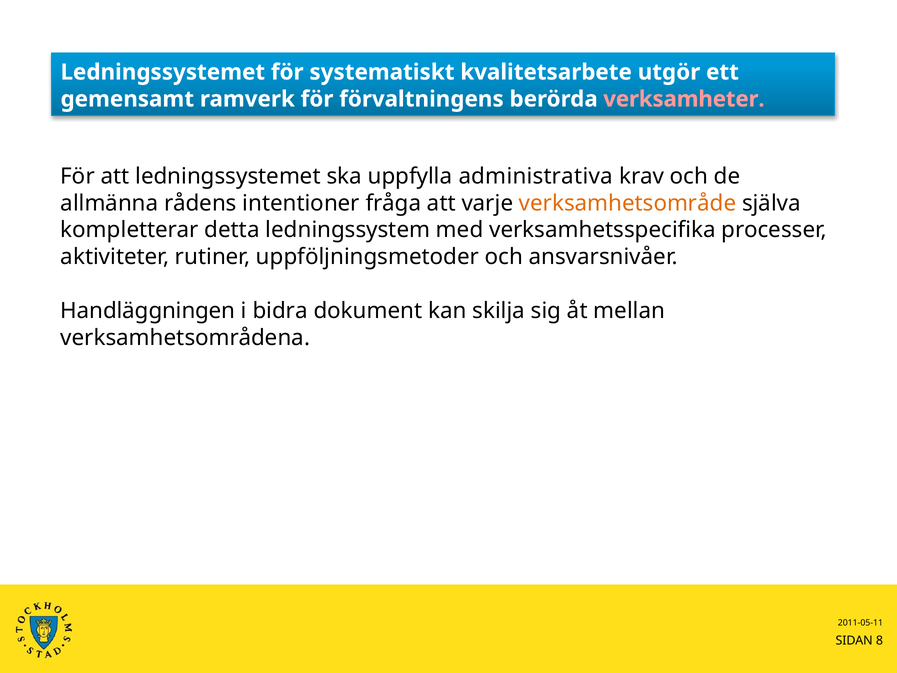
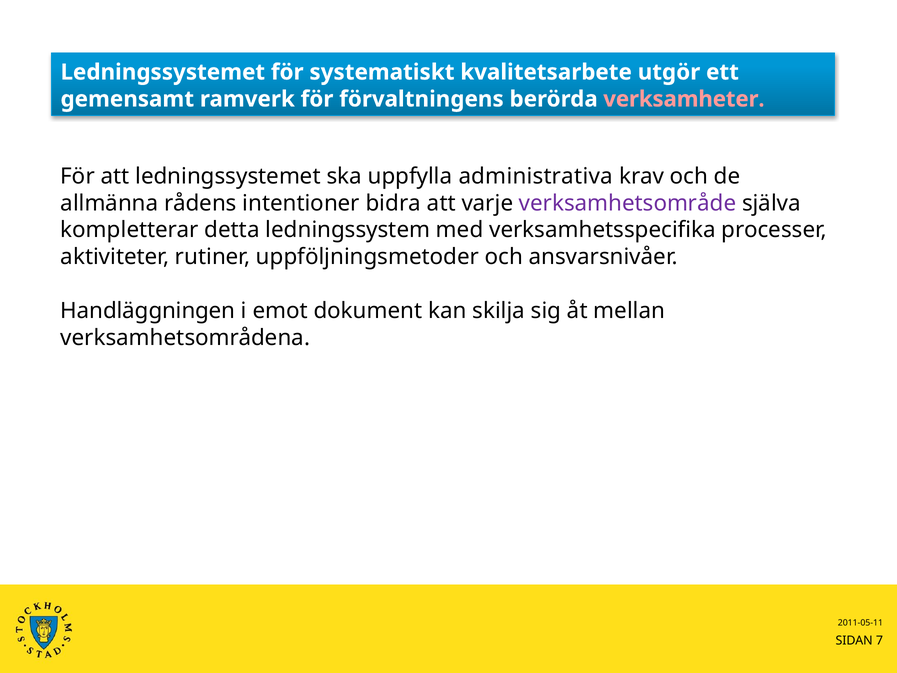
fråga: fråga -> bidra (393, 203)
verksamhetsområde colour: orange -> purple (628, 203)
bidra: bidra -> emot (280, 311)
8: 8 -> 7 (880, 640)
